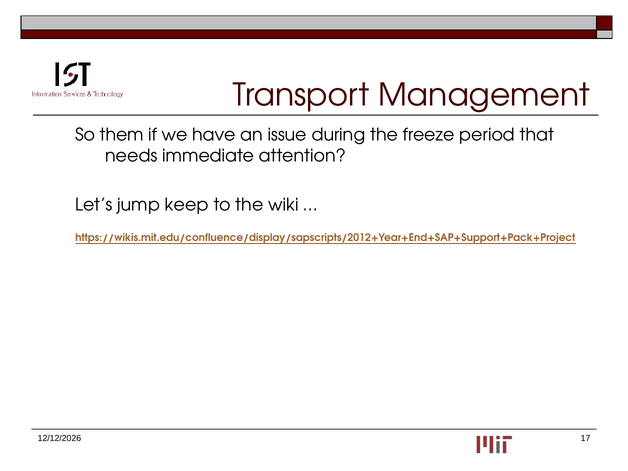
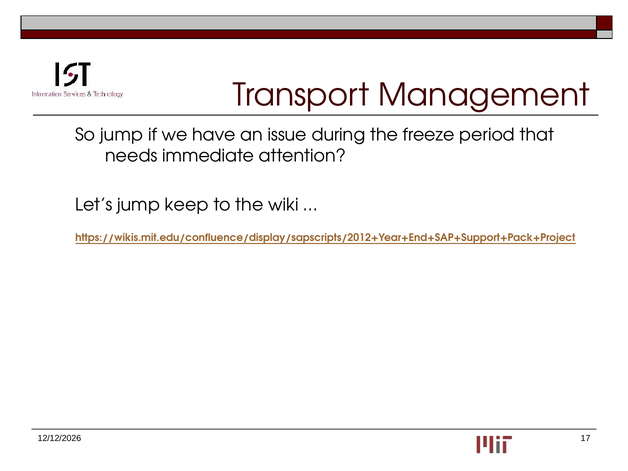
So them: them -> jump (122, 135)
